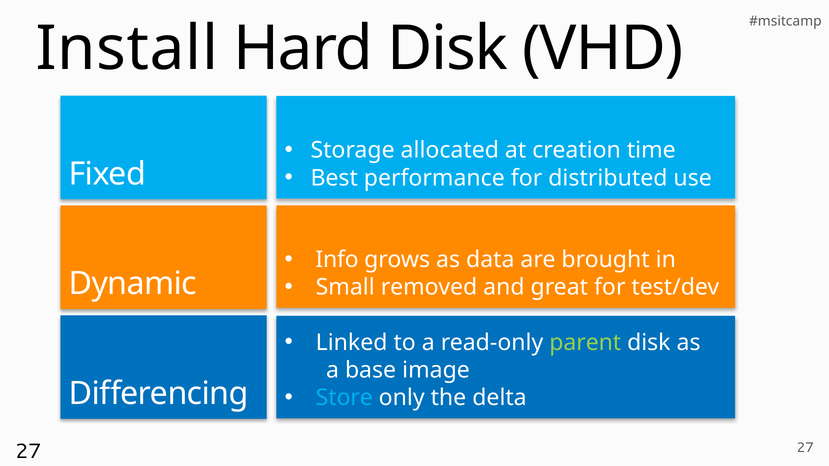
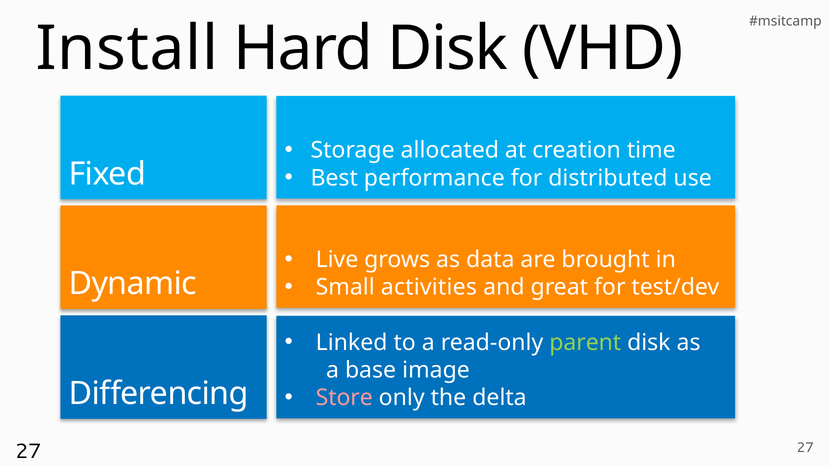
Info: Info -> Live (337, 260)
removed: removed -> activities (429, 288)
Store colour: light blue -> pink (344, 398)
